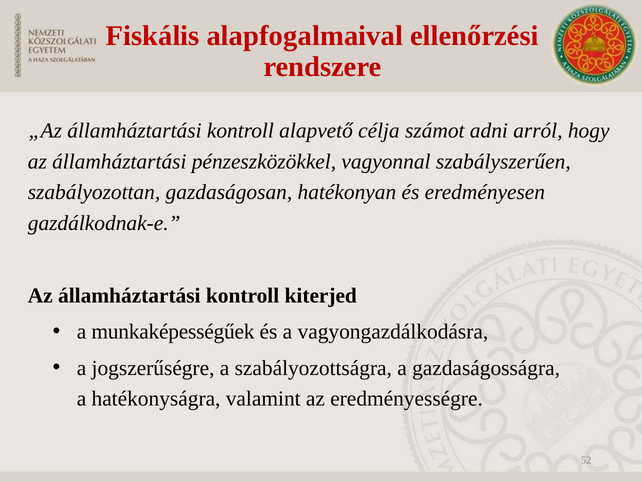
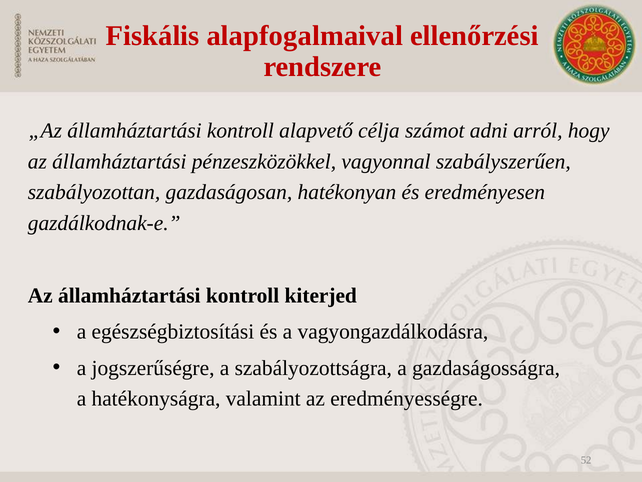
munkaképességűek: munkaképességűek -> egészségbiztosítási (173, 331)
